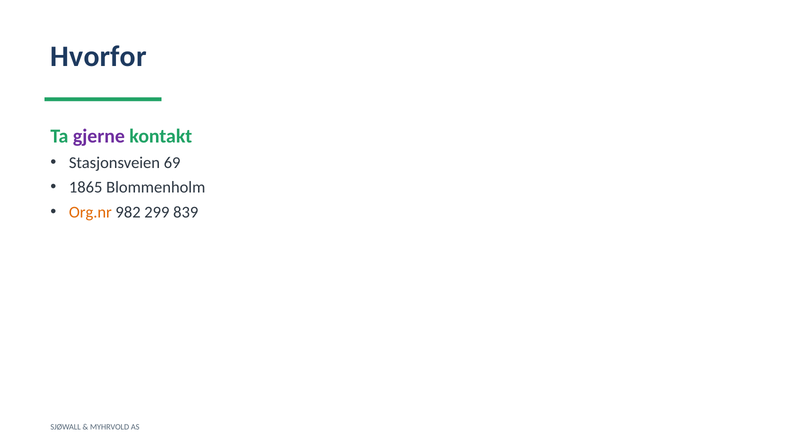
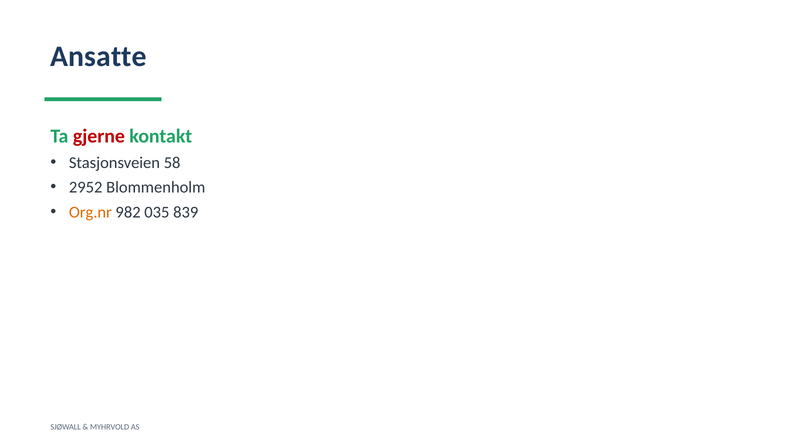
Hvorfor: Hvorfor -> Ansatte (99, 57)
gjerne colour: purple -> red (99, 136)
69: 69 -> 58 (172, 163)
1865: 1865 -> 2952 (86, 188)
299: 299 -> 035 (157, 212)
